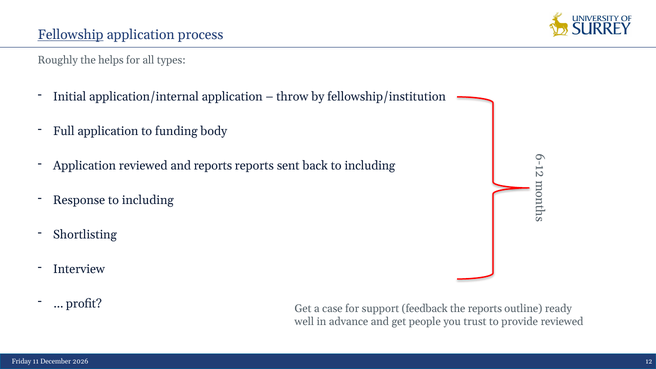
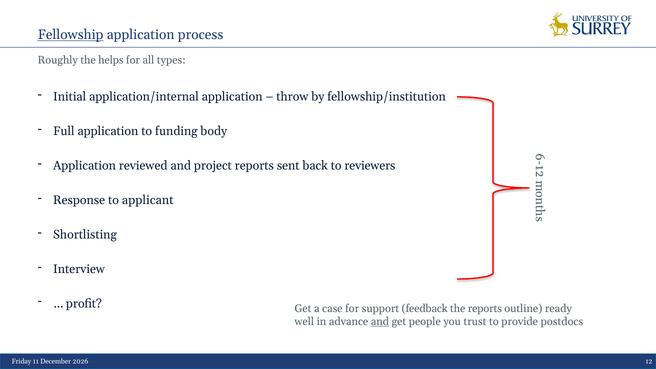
and reports: reports -> project (213, 166)
back to including: including -> reviewers (370, 166)
Response to including: including -> applicant (148, 200)
and underline: none -> present (380, 322)
provide reviewed: reviewed -> postdocs (562, 322)
